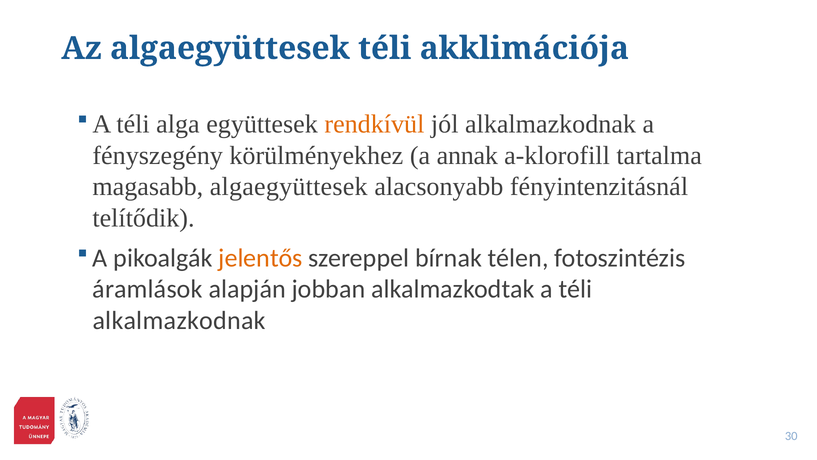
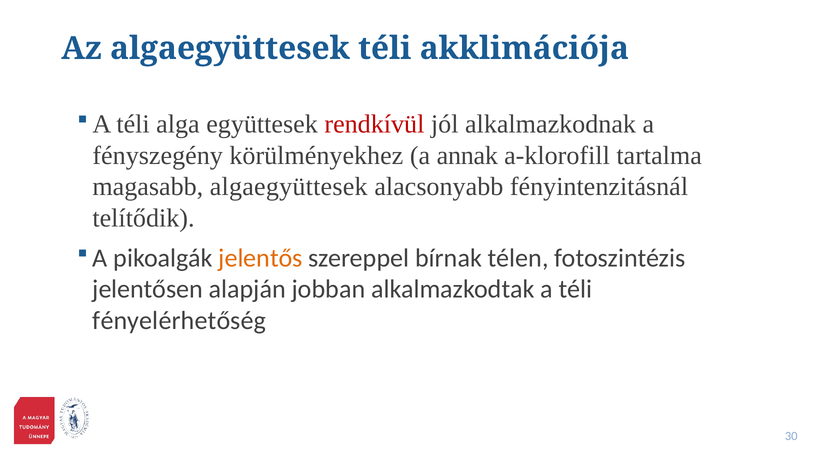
rendkívül colour: orange -> red (374, 124)
áramlások: áramlások -> jelentősen (148, 289)
alkalmazkodnak: alkalmazkodnak -> fényelérhetőség (179, 320)
